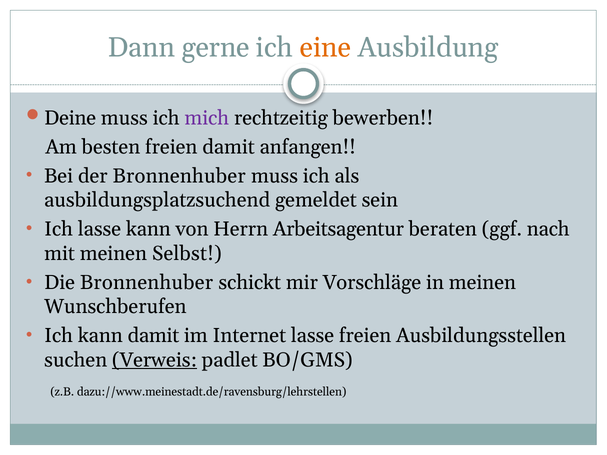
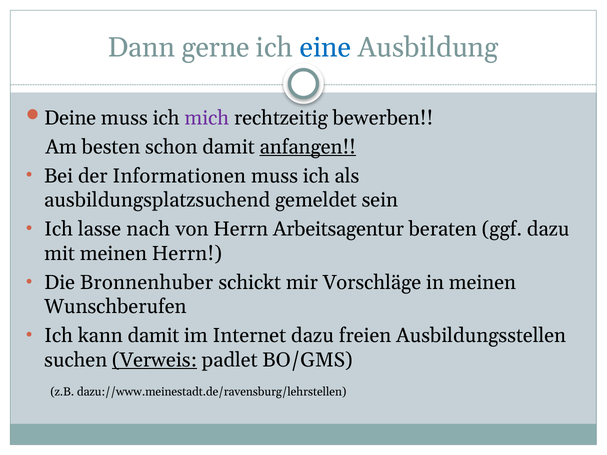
eine colour: orange -> blue (325, 48)
besten freien: freien -> schon (171, 147)
anfangen underline: none -> present (308, 147)
der Bronnenhuber: Bronnenhuber -> Informationen (179, 176)
lasse kann: kann -> nach (148, 229)
ggf nach: nach -> dazu (548, 229)
meinen Selbst: Selbst -> Herrn (187, 254)
Internet lasse: lasse -> dazu (312, 336)
